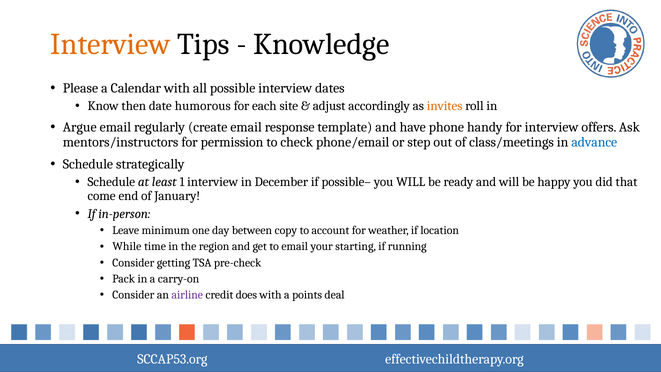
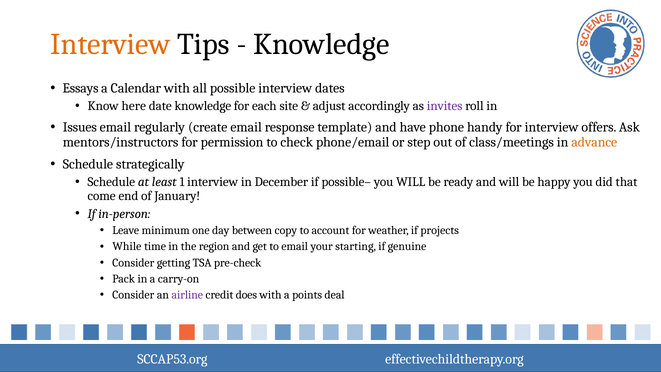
Please: Please -> Essays (81, 88)
then: then -> here (134, 106)
date humorous: humorous -> knowledge (203, 106)
invites colour: orange -> purple (445, 106)
Argue: Argue -> Issues (80, 127)
advance colour: blue -> orange (594, 142)
location: location -> projects (440, 230)
running: running -> genuine (407, 246)
